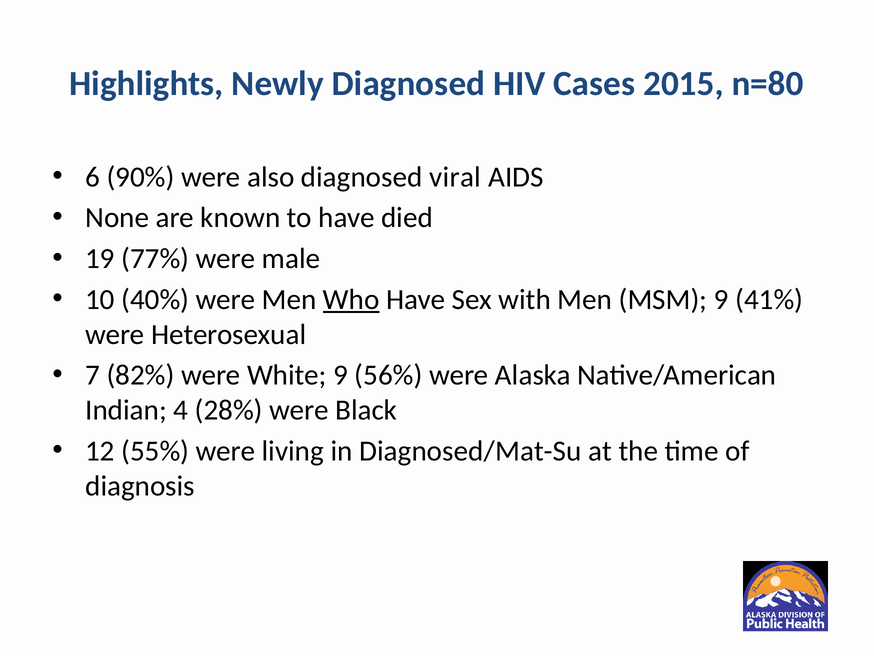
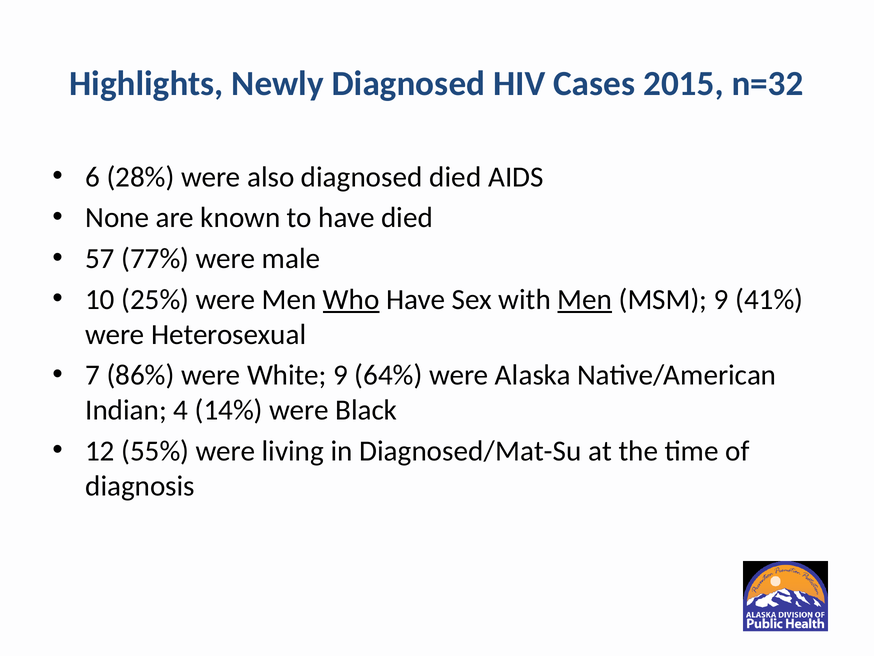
n=80: n=80 -> n=32 (768, 83)
90%: 90% -> 28% (140, 177)
diagnosed viral: viral -> died (455, 177)
19: 19 -> 57 (100, 258)
40%: 40% -> 25% (155, 299)
Men underline: none -> present (585, 299)
82%: 82% -> 86% (140, 375)
56%: 56% -> 64% (388, 375)
28%: 28% -> 14% (229, 410)
